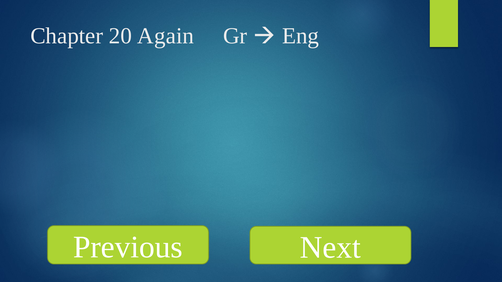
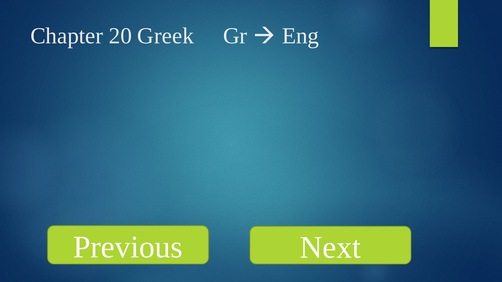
Again: Again -> Greek (166, 36)
